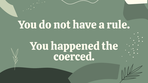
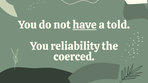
have underline: none -> present (85, 25)
rule: rule -> told (118, 25)
happened: happened -> reliability (75, 46)
